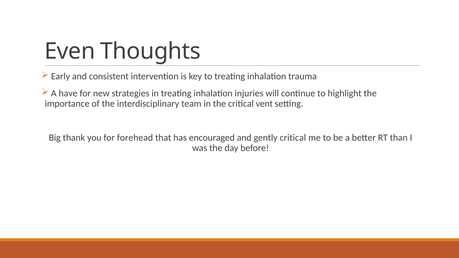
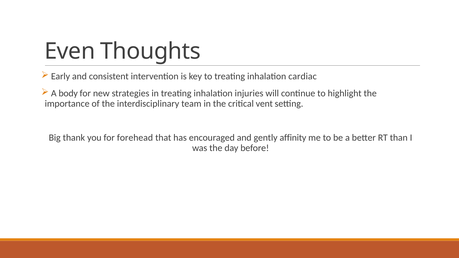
trauma: trauma -> cardiac (303, 76)
have: have -> body (68, 93)
gently critical: critical -> affinity (293, 138)
